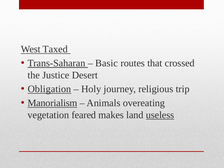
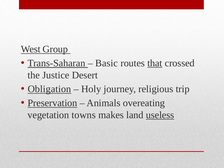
Taxed: Taxed -> Group (55, 49)
that underline: none -> present (155, 63)
Manorialism: Manorialism -> Preservation (52, 103)
feared: feared -> towns (84, 115)
